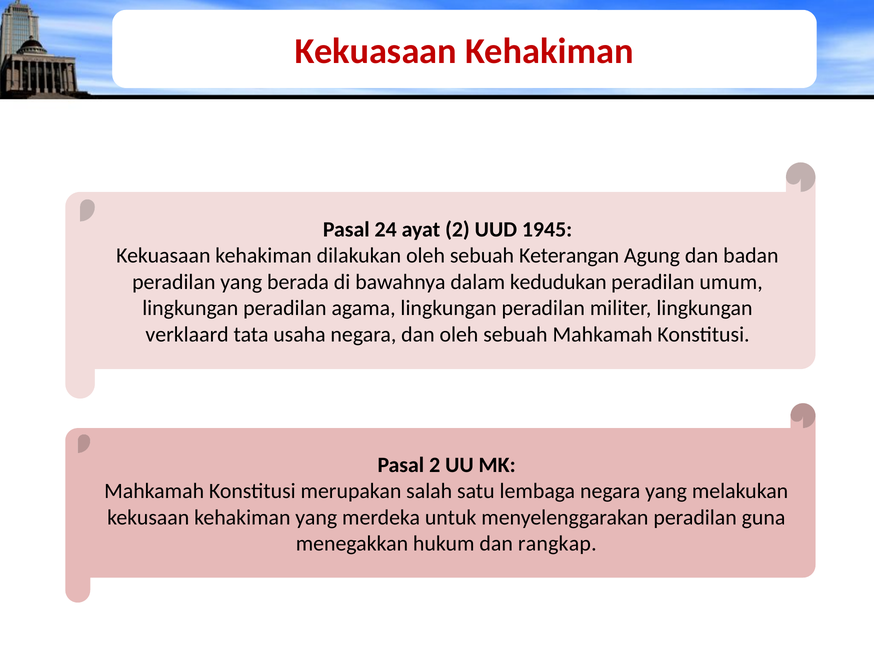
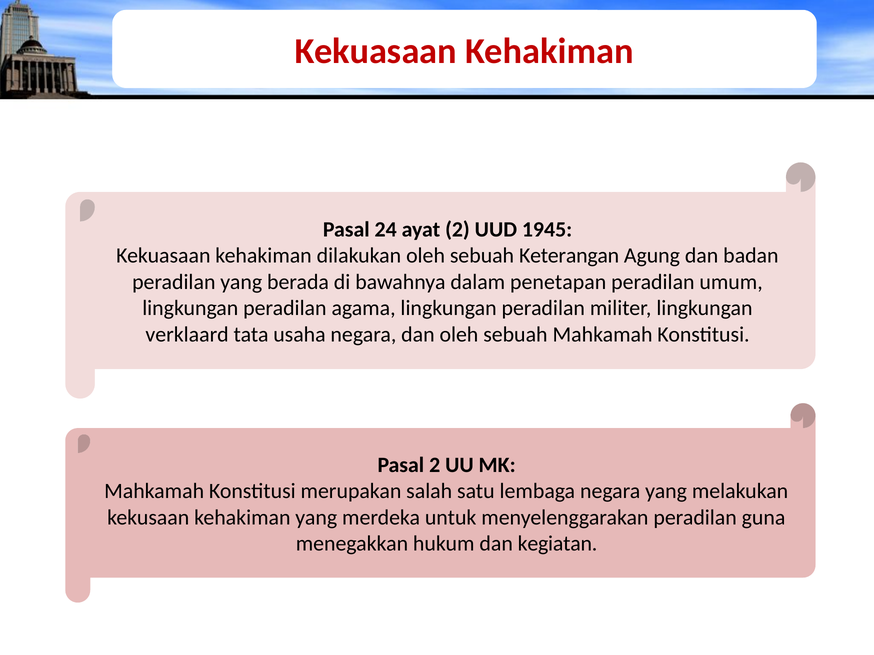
kedudukan: kedudukan -> penetapan (558, 282)
rangkap: rangkap -> kegiatan (557, 544)
